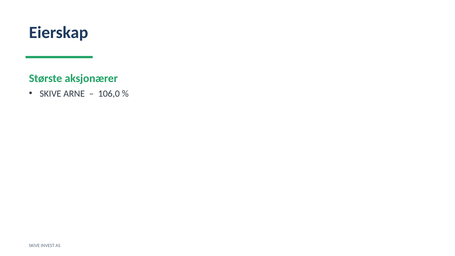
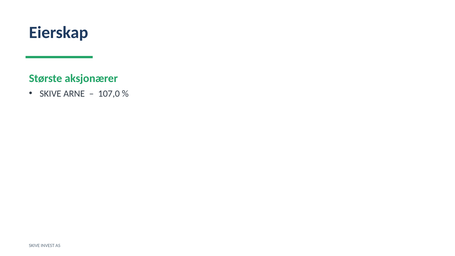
106,0: 106,0 -> 107,0 (109, 94)
